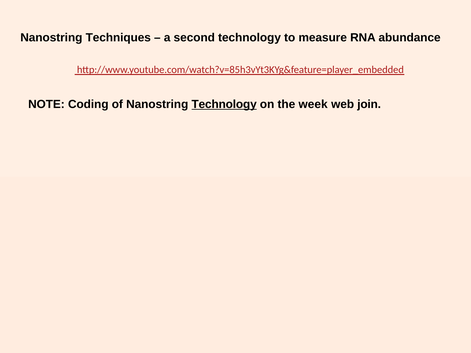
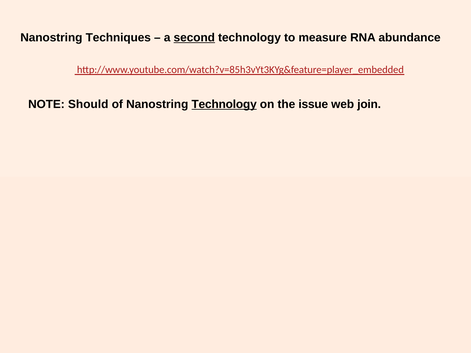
second underline: none -> present (194, 38)
Coding: Coding -> Should (88, 104)
week: week -> issue (313, 104)
